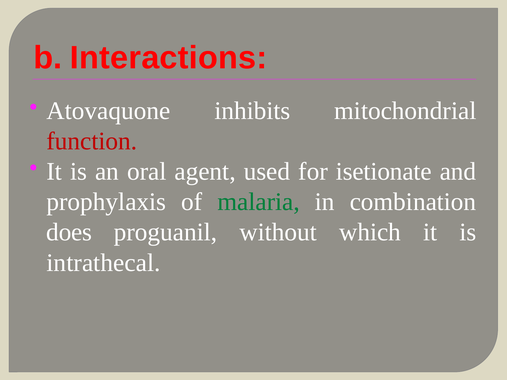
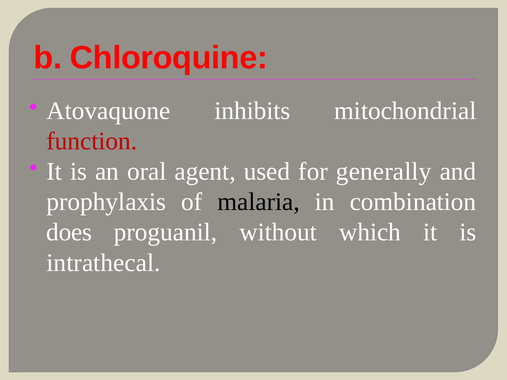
Interactions: Interactions -> Chloroquine (169, 58)
isetionate: isetionate -> generally (384, 172)
malaria colour: green -> black (259, 202)
